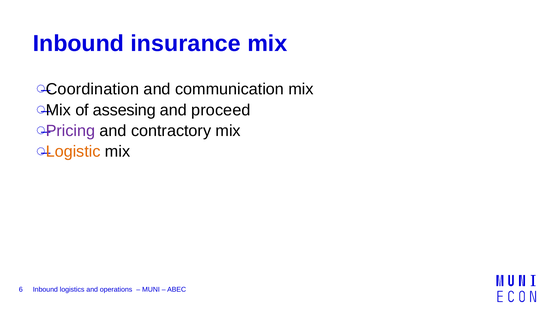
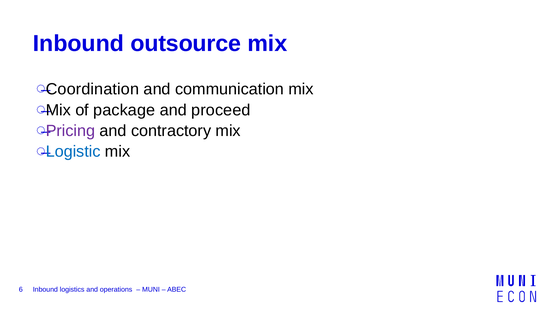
insurance: insurance -> outsource (186, 44)
assesing: assesing -> package (124, 110)
Logistic colour: orange -> blue (73, 152)
